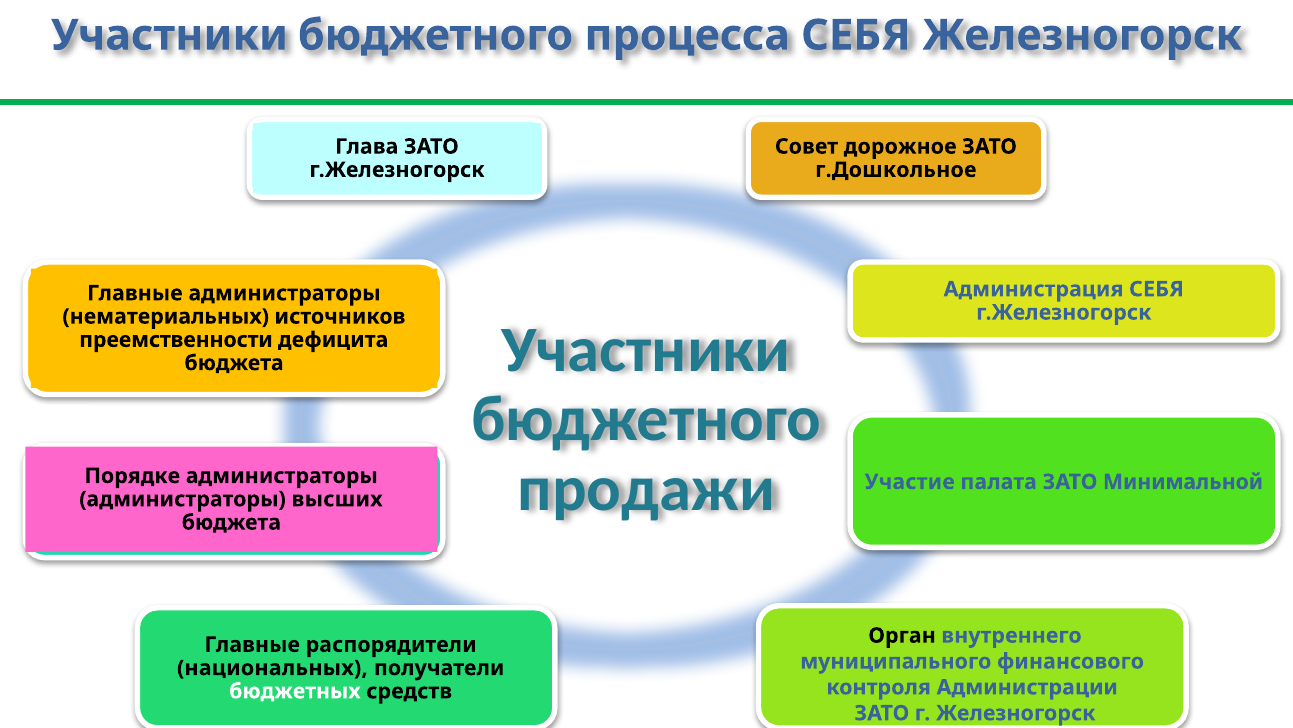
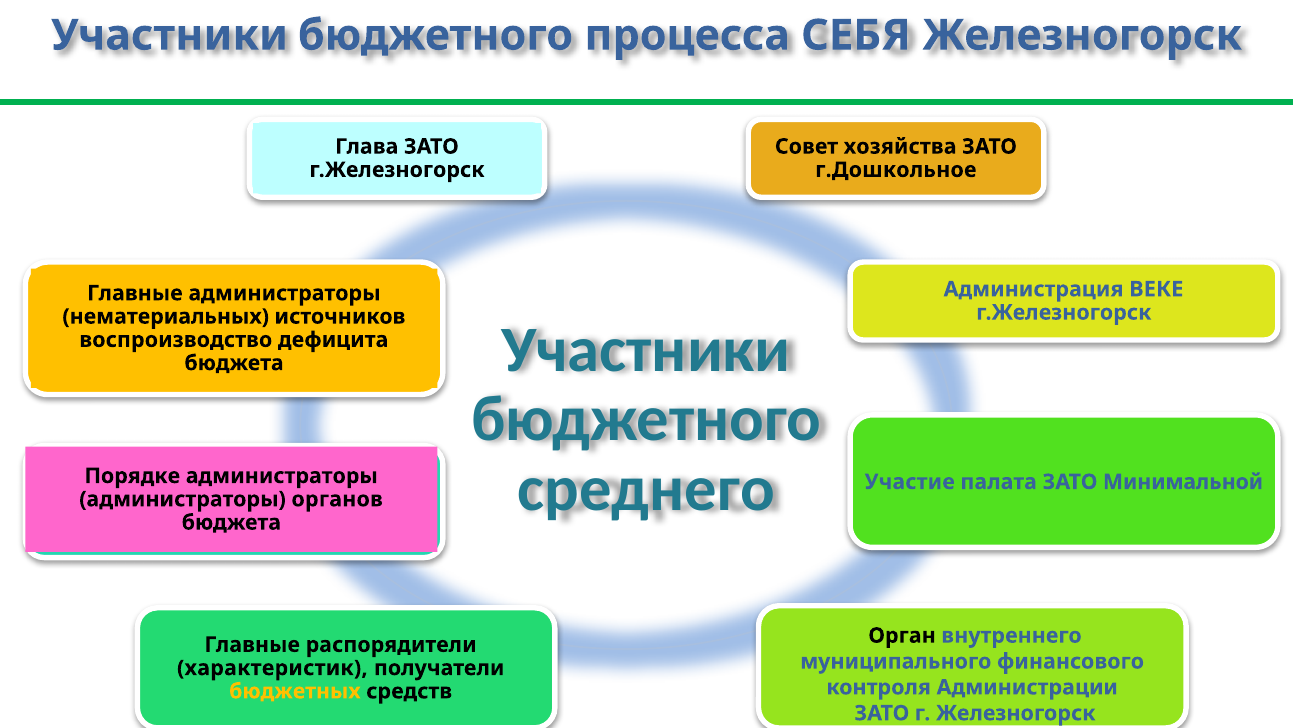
дорожное: дорожное -> хозяйства (900, 146)
Администрация СЕБЯ: СЕБЯ -> ВЕКЕ (1156, 289)
преемственности: преемственности -> воспроизводство (176, 340)
продажи: продажи -> среднего (646, 489)
высших: высших -> органов (337, 499)
национальных: национальных -> характеристик (272, 667)
бюджетных colour: white -> yellow (295, 691)
